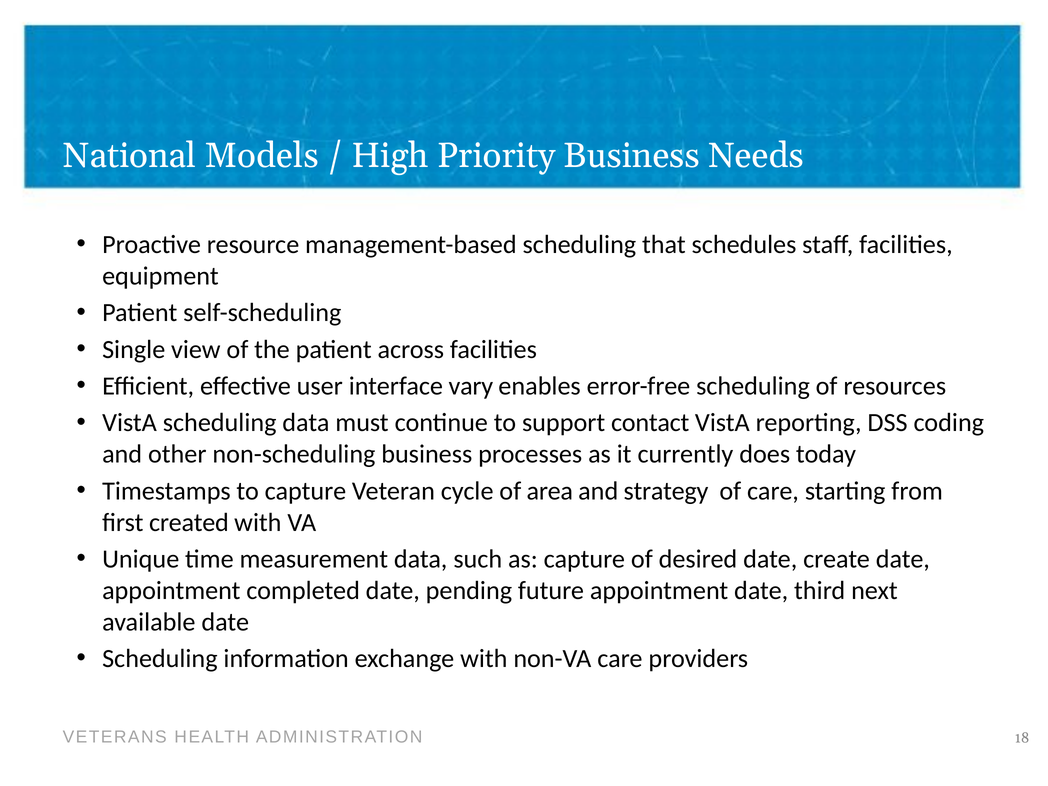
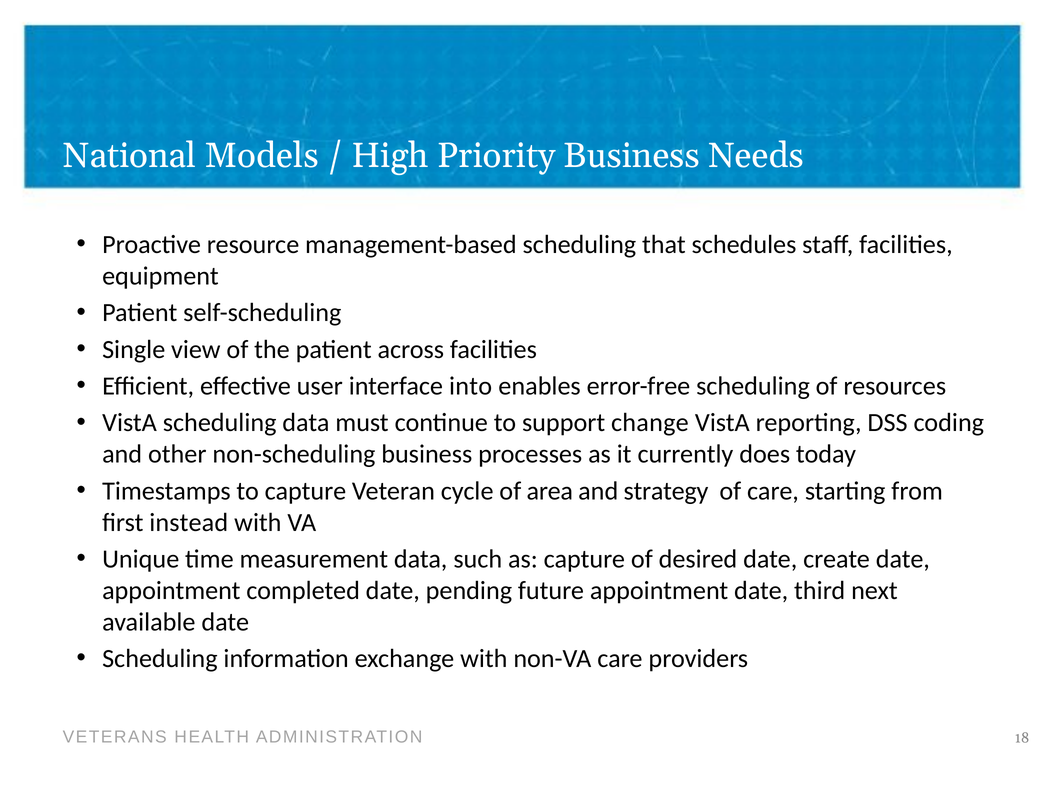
vary: vary -> into (471, 386)
contact: contact -> change (650, 423)
created: created -> instead (189, 522)
